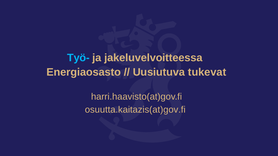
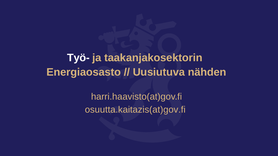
Työ- colour: light blue -> white (78, 58)
jakeluvelvoitteessa: jakeluvelvoitteessa -> taakanjakosektorin (153, 58)
tukevat: tukevat -> nähden (207, 72)
